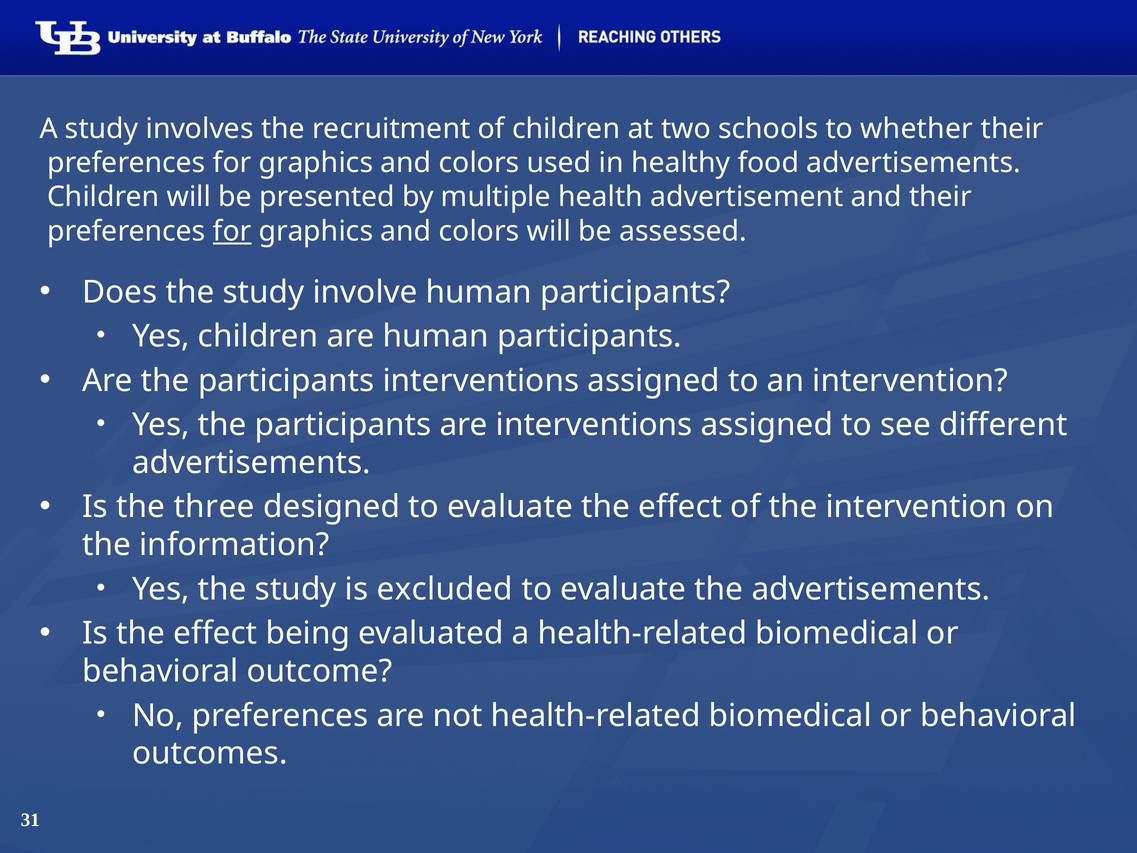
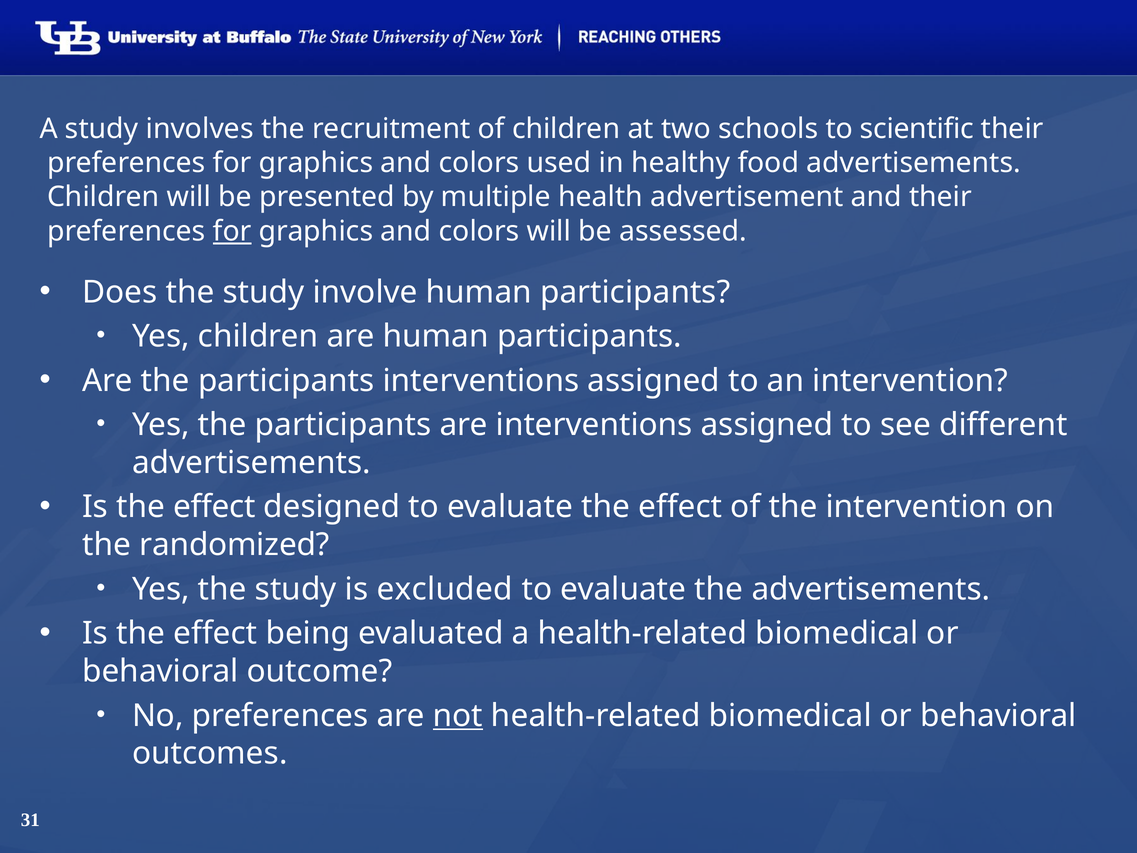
whether: whether -> scientific (917, 129)
three: three -> effect (214, 507)
information: information -> randomized (234, 545)
not underline: none -> present (458, 715)
